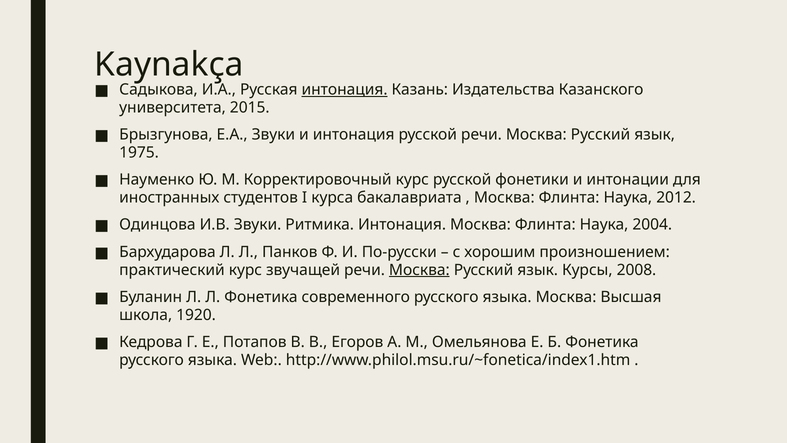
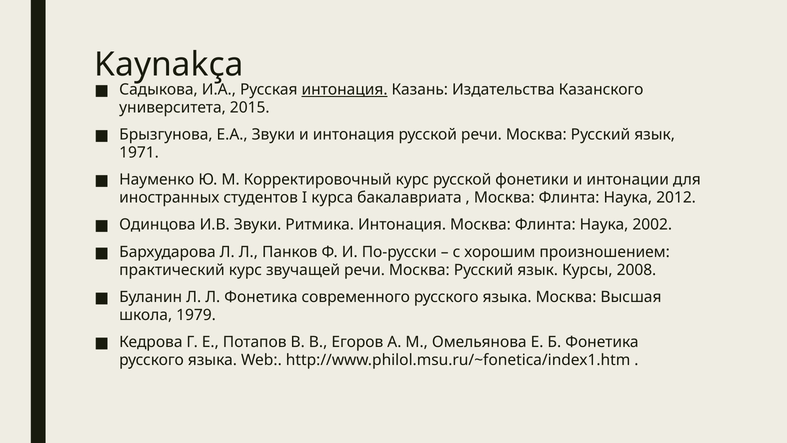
1975: 1975 -> 1971 (139, 152)
2004: 2004 -> 2002 (652, 225)
Москва underline: present -> none (419, 270)
1920: 1920 -> 1979 (196, 315)
